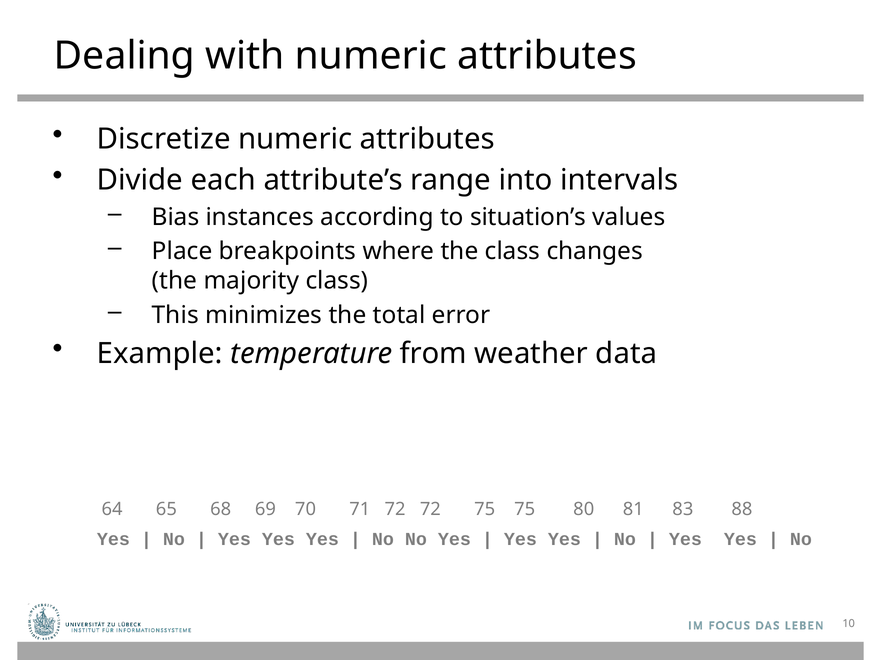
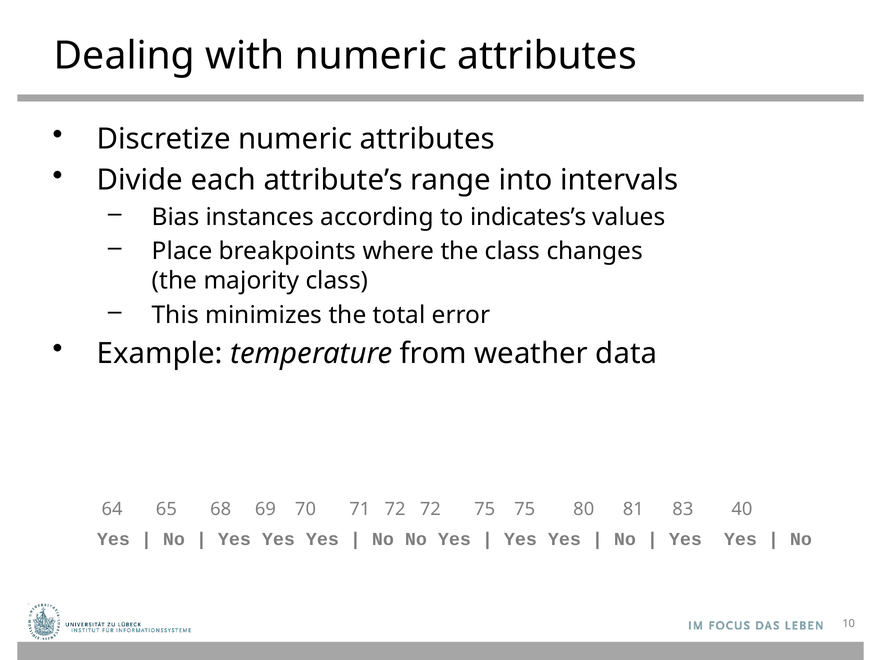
situation’s: situation’s -> indicates’s (528, 217)
88: 88 -> 40 (742, 510)
